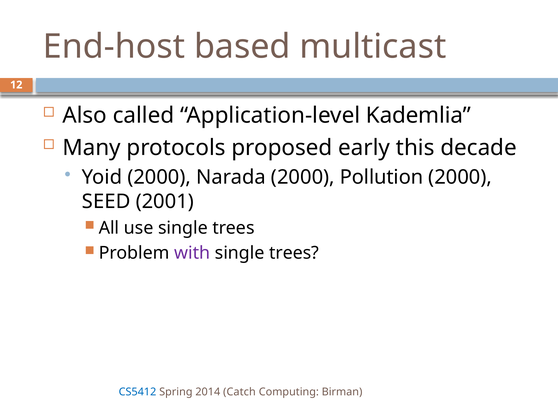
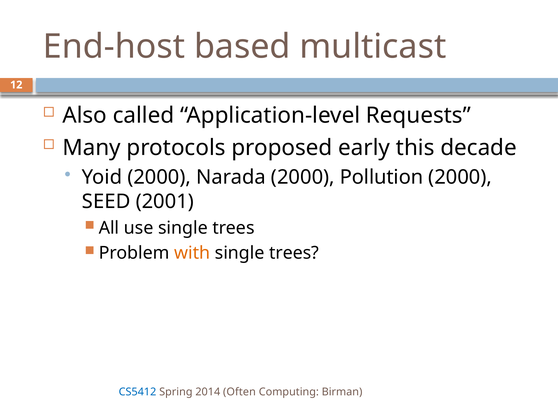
Kademlia: Kademlia -> Requests (418, 115)
with colour: purple -> orange (192, 253)
Catch: Catch -> Often (239, 392)
